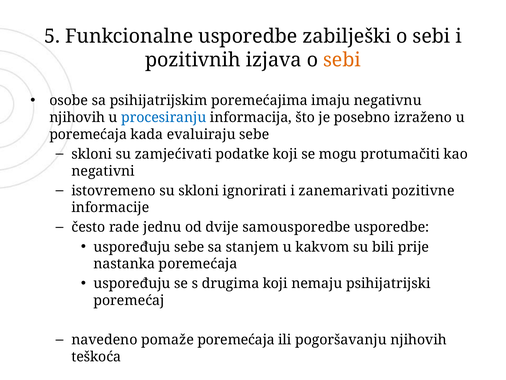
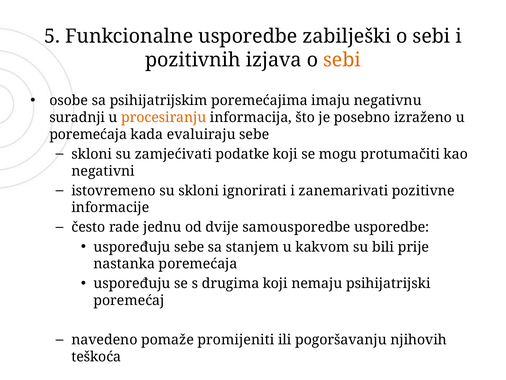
njihovih: njihovih -> suradnji (77, 117)
procesiranju colour: blue -> orange (164, 117)
pomaže poremećaja: poremećaja -> promijeniti (236, 340)
